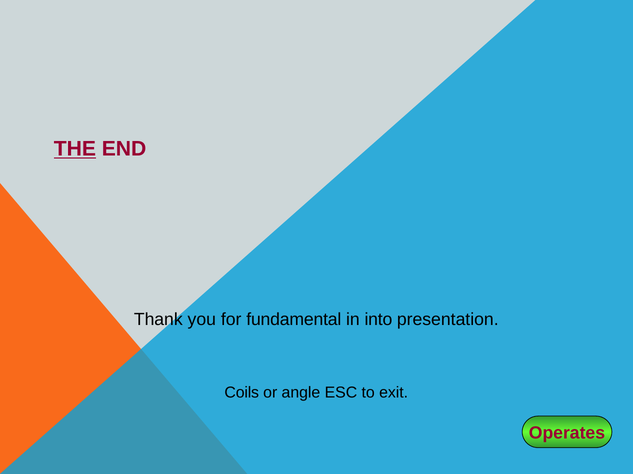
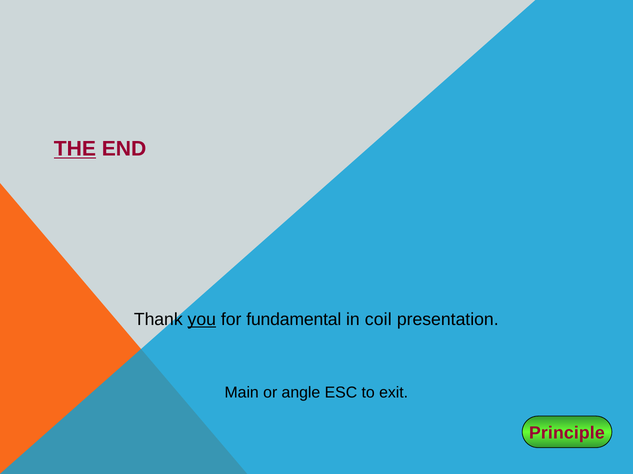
you underline: none -> present (202, 320)
into: into -> coil (378, 320)
Coils: Coils -> Main (242, 393)
Operates: Operates -> Principle (567, 434)
